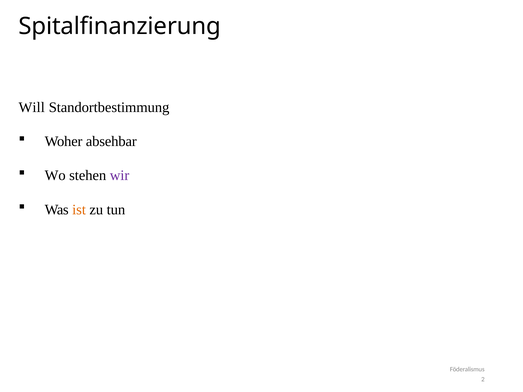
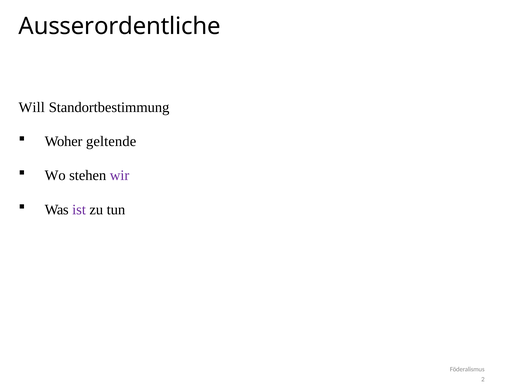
Spitalfinanzierung: Spitalfinanzierung -> Ausserordentliche (120, 26)
absehbar: absehbar -> geltende (111, 141)
ist colour: orange -> purple (79, 210)
